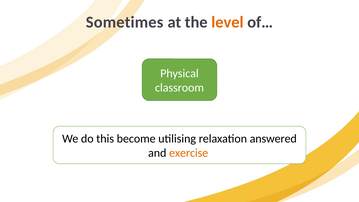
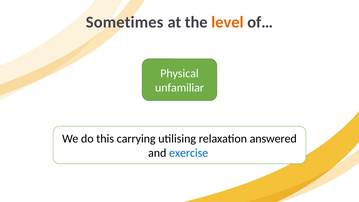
classroom: classroom -> unfamiliar (180, 88)
become: become -> carrying (136, 139)
exercise colour: orange -> blue (189, 153)
